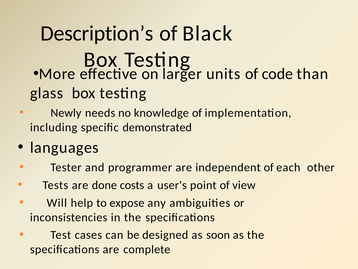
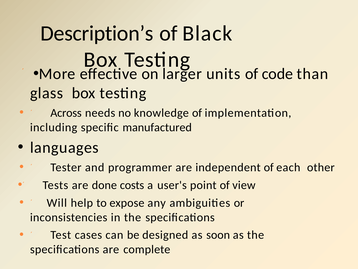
Newly: Newly -> Across (66, 113)
demonstrated: demonstrated -> manufactured (157, 127)
